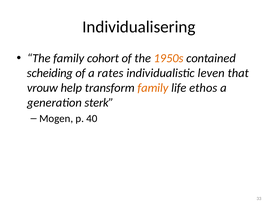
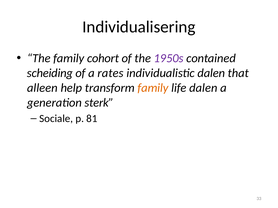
1950s colour: orange -> purple (169, 58)
individualistic leven: leven -> dalen (211, 73)
vrouw: vrouw -> alleen (42, 88)
life ethos: ethos -> dalen (203, 88)
Mogen: Mogen -> Sociale (56, 119)
40: 40 -> 81 (92, 119)
